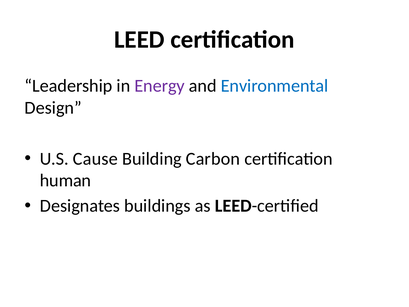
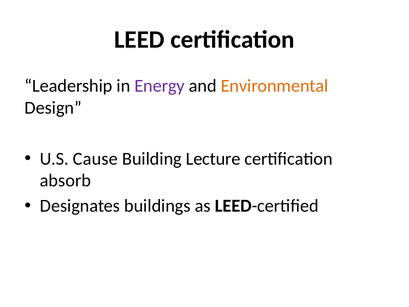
Environmental colour: blue -> orange (275, 86)
Carbon: Carbon -> Lecture (213, 159)
human: human -> absorb (65, 180)
